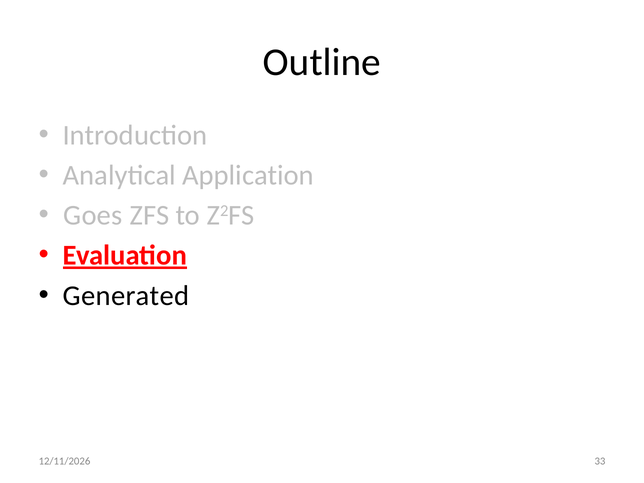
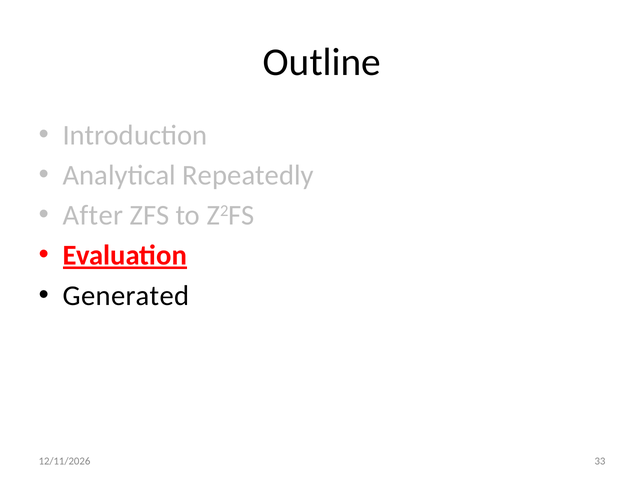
Application: Application -> Repeatedly (248, 175)
Goes: Goes -> After (93, 215)
